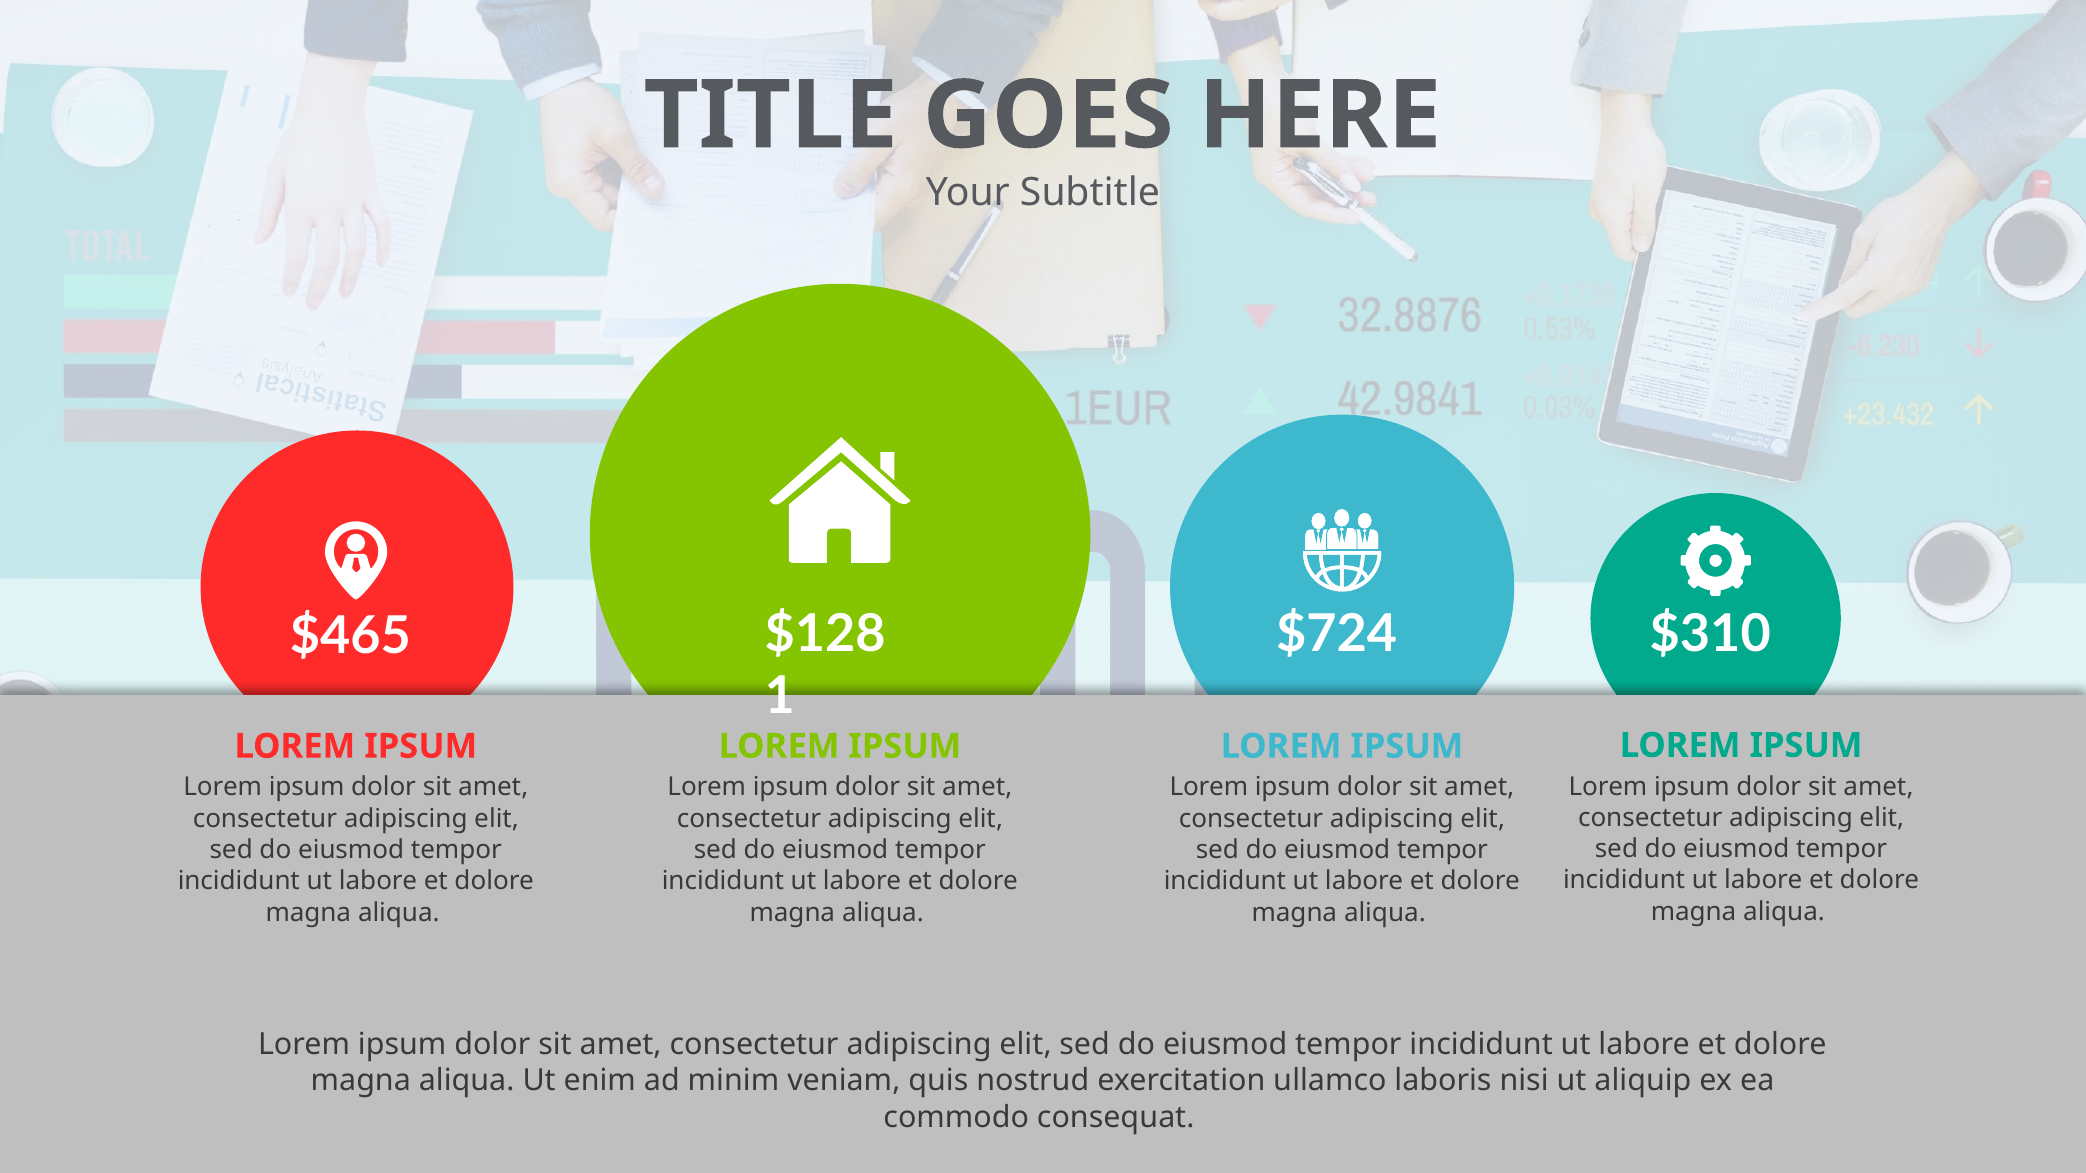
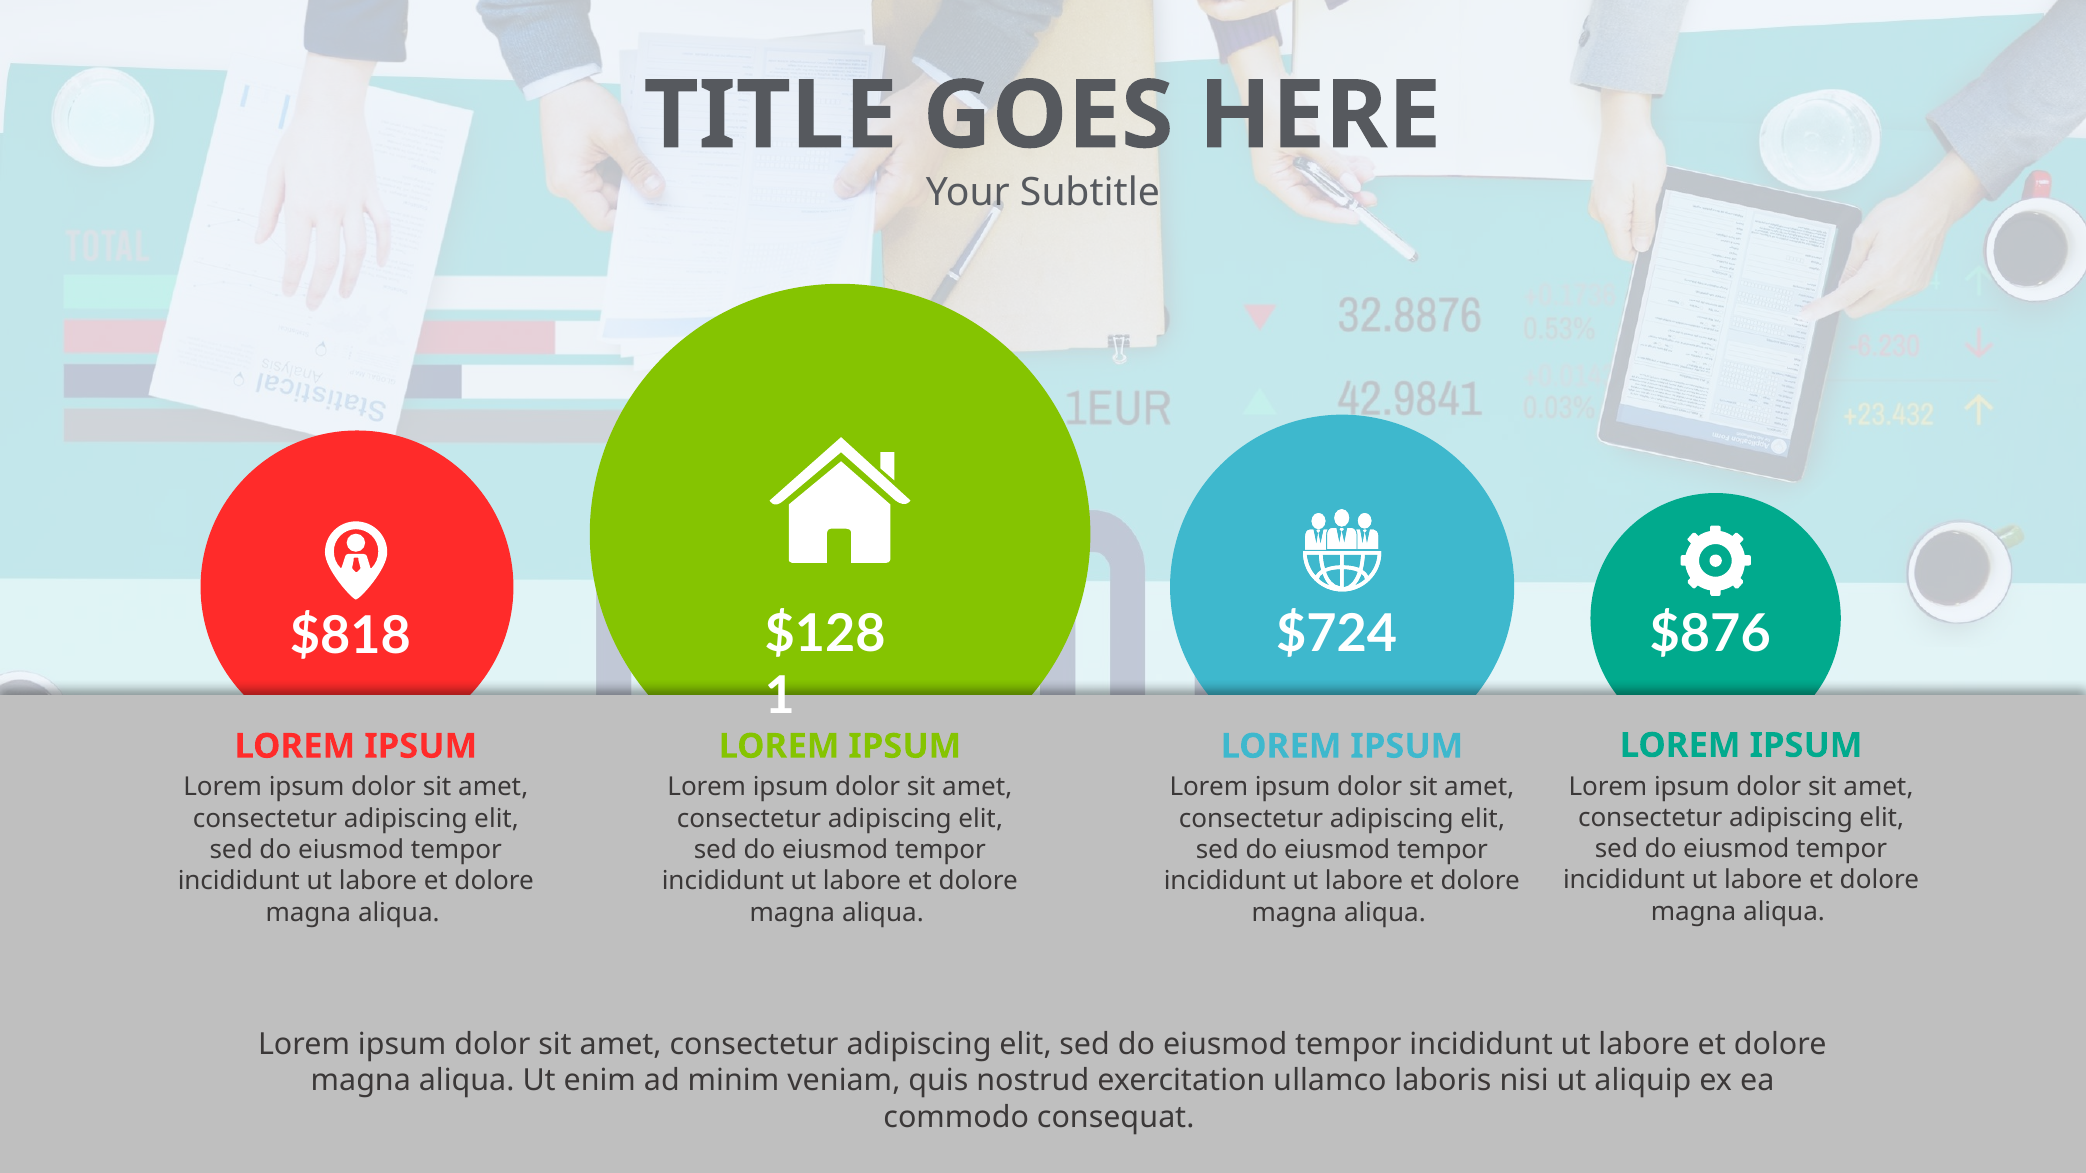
$310: $310 -> $876 (1710, 634)
$465: $465 -> $818 (350, 637)
